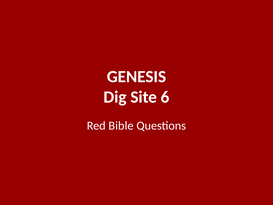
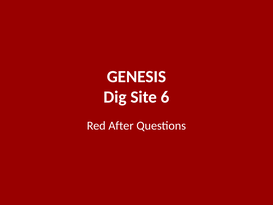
Bible: Bible -> After (121, 126)
